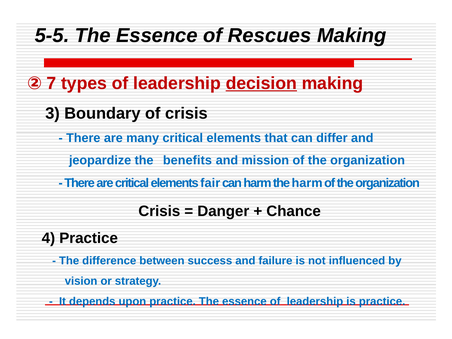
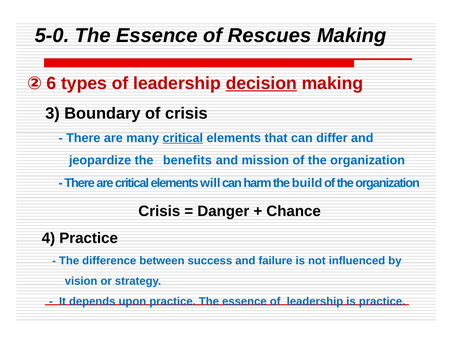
5-5: 5-5 -> 5-0 (52, 36)
7: 7 -> 6 (51, 83)
critical underline: none -> present (183, 138)
fair: fair -> will (210, 183)
the harm: harm -> build (307, 183)
